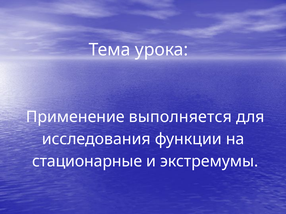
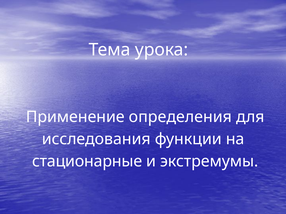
выполняется: выполняется -> определения (180, 117)
